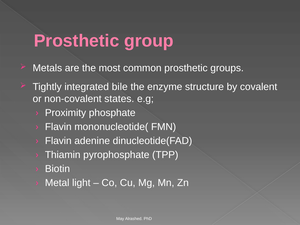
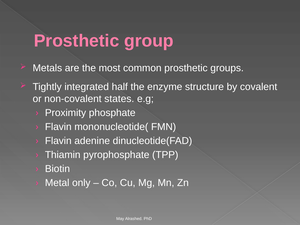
bile: bile -> half (120, 87)
light: light -> only (81, 183)
